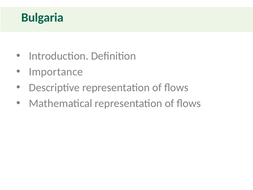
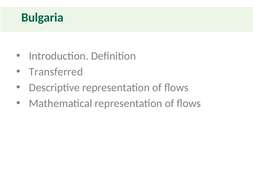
Importance: Importance -> Transferred (56, 72)
